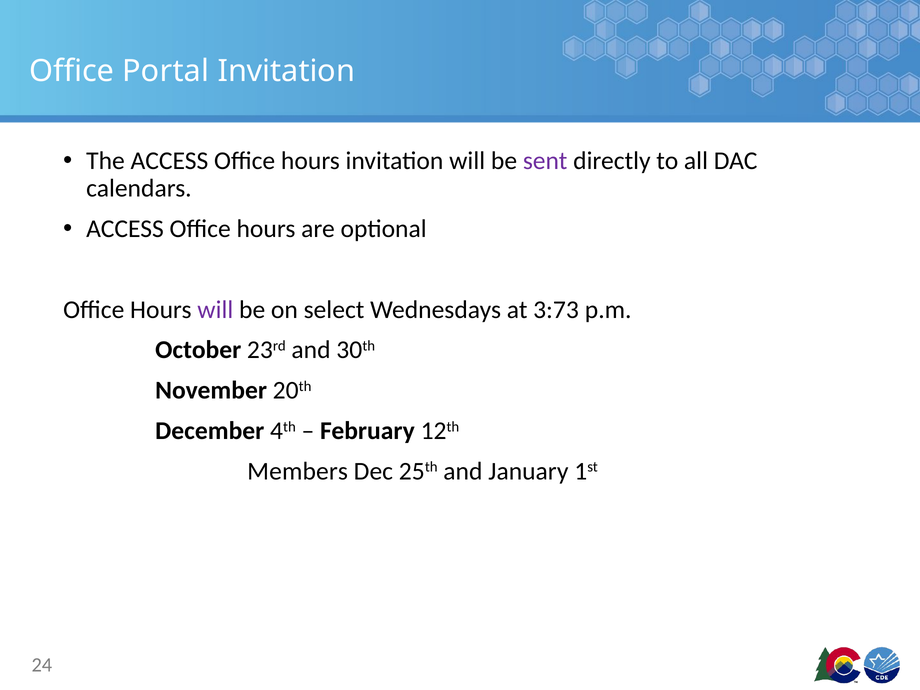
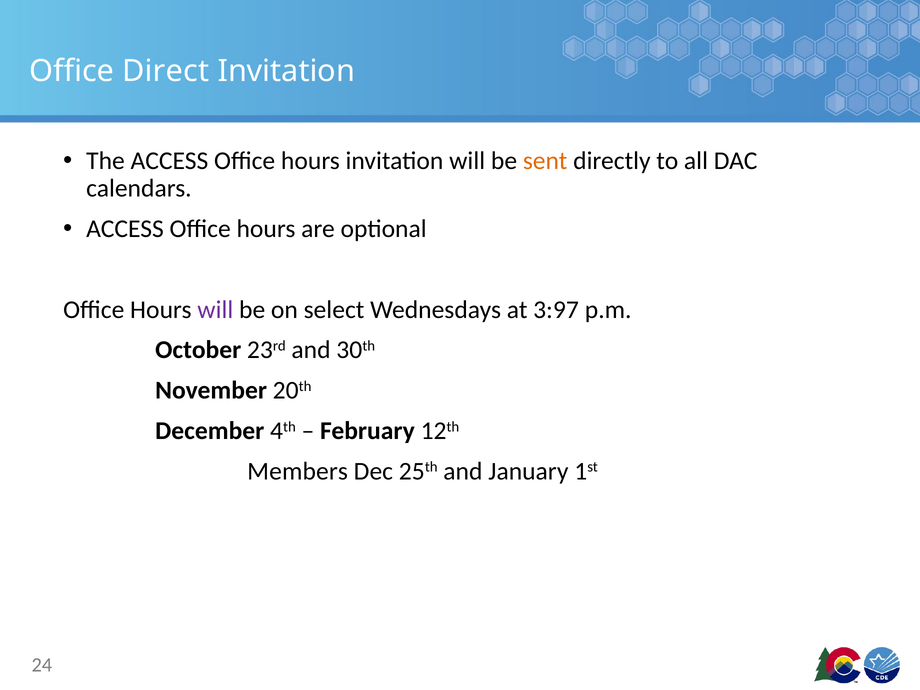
Portal: Portal -> Direct (166, 71)
sent colour: purple -> orange (545, 161)
3:73: 3:73 -> 3:97 (556, 310)
